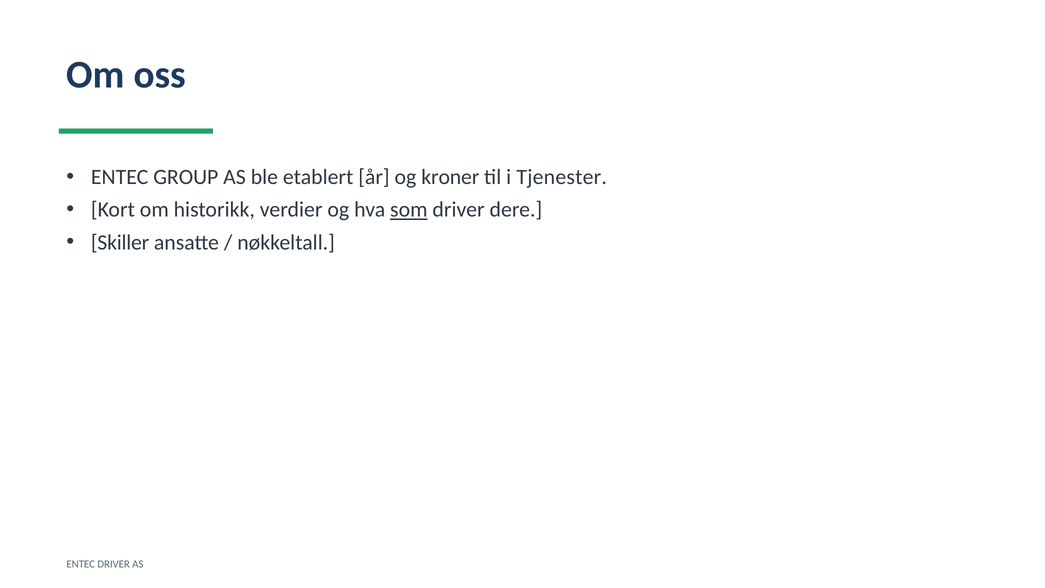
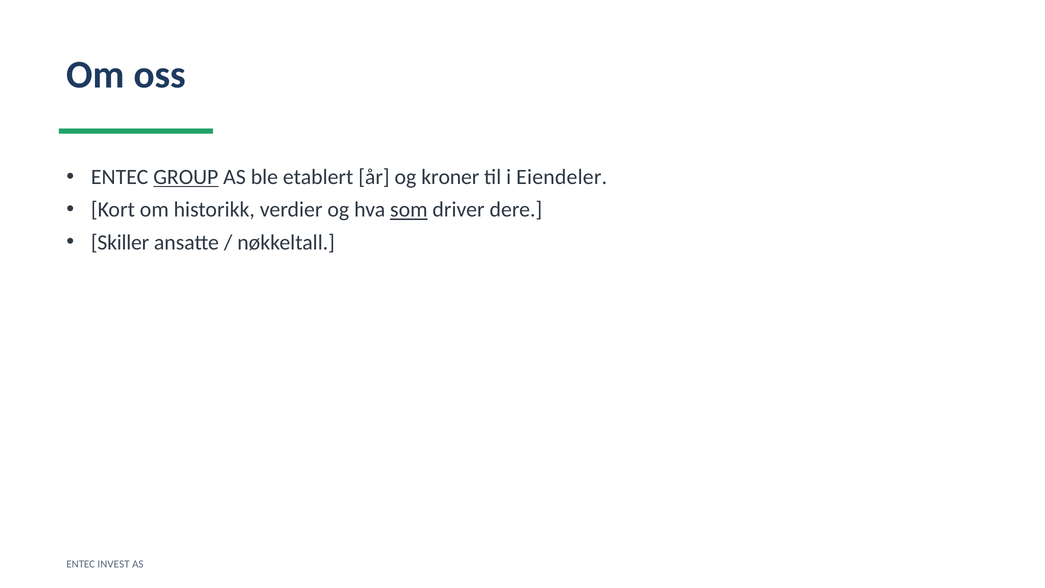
GROUP underline: none -> present (186, 177)
Tjenester: Tjenester -> Eiendeler (562, 177)
ENTEC DRIVER: DRIVER -> INVEST (114, 564)
